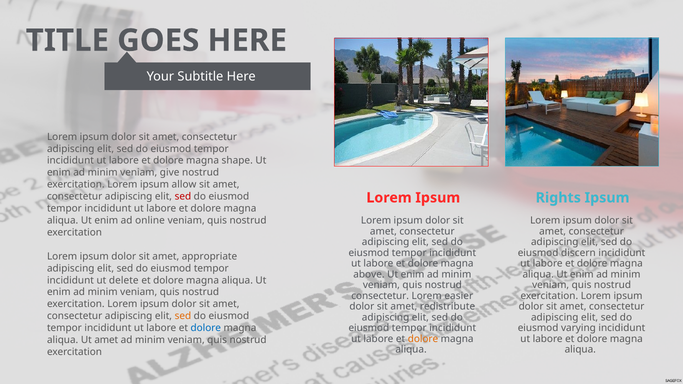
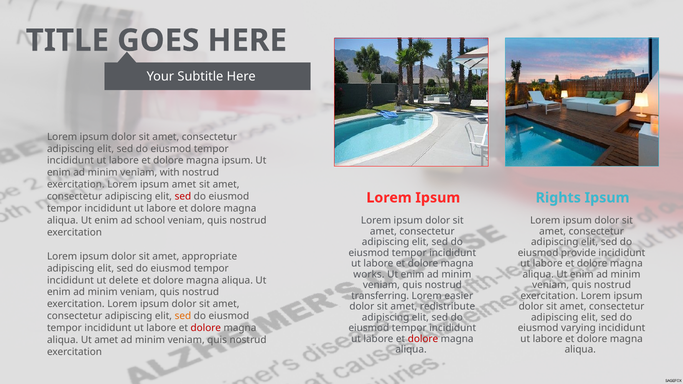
magna shape: shape -> ipsum (237, 161)
give: give -> with (170, 173)
ipsum allow: allow -> amet (184, 185)
online: online -> school (150, 221)
discern: discern -> provide (578, 253)
above: above -> works (369, 274)
consectetur: consectetur -> transferring (380, 296)
dolore colour: blue -> red (206, 328)
dolore colour: orange -> red (423, 339)
